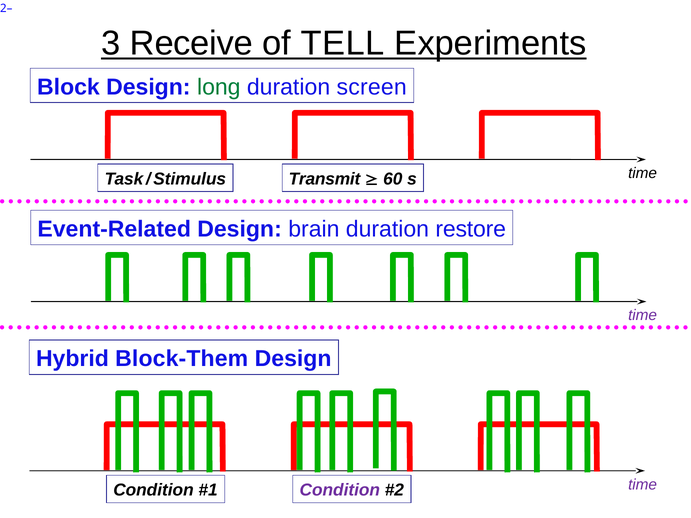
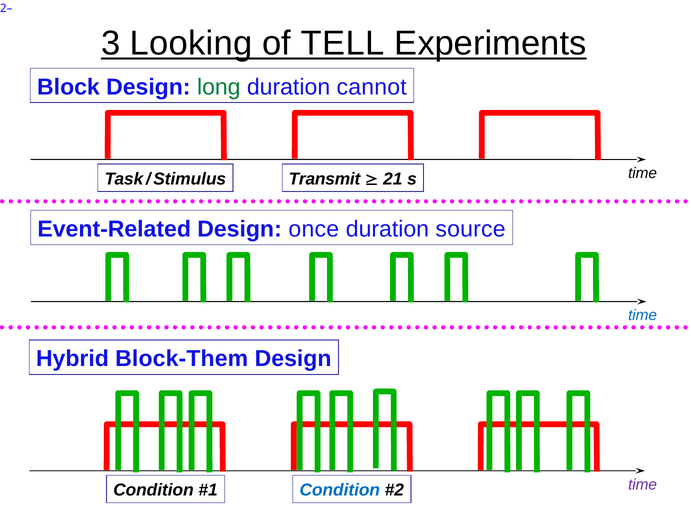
Receive: Receive -> Looking (191, 43)
screen: screen -> cannot (372, 87)
60: 60 -> 21 (393, 179)
brain: brain -> once (314, 229)
restore: restore -> source (470, 229)
time colour: purple -> blue (643, 315)
Condition colour: purple -> blue (340, 490)
